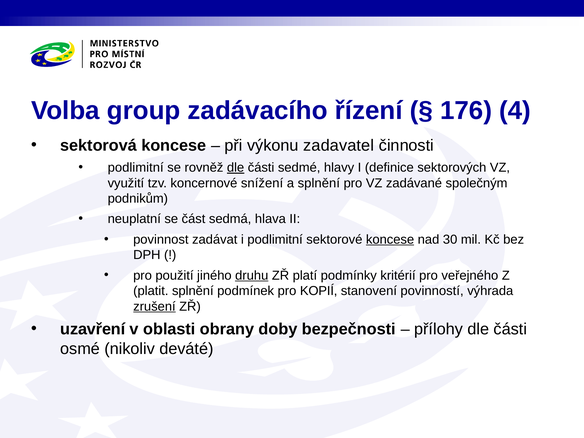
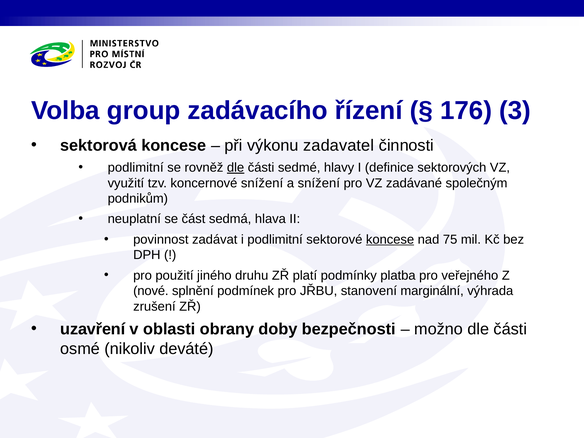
4: 4 -> 3 (515, 110)
a splnění: splnění -> snížení (319, 183)
30: 30 -> 75 (450, 239)
druhu underline: present -> none (252, 275)
kritérií: kritérií -> platba (398, 275)
platit: platit -> nové (151, 291)
KOPIÍ: KOPIÍ -> JŘBU (319, 291)
povinností: povinností -> marginální (432, 291)
zrušení underline: present -> none (154, 307)
přílohy: přílohy -> možno (439, 329)
